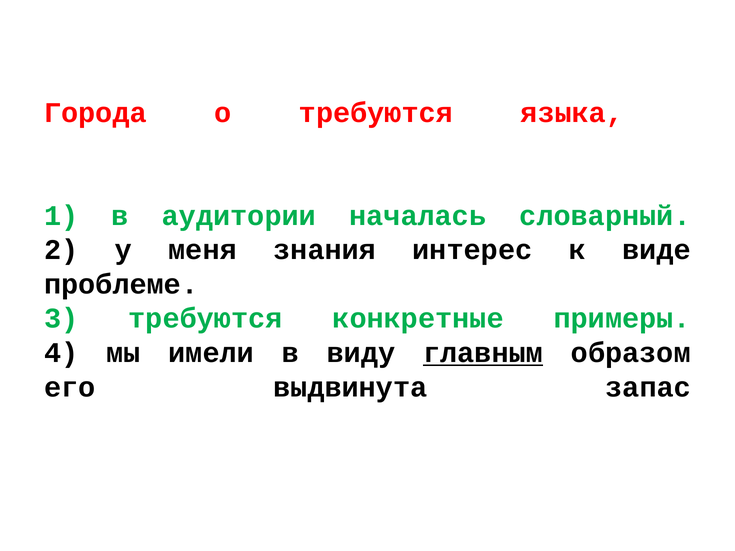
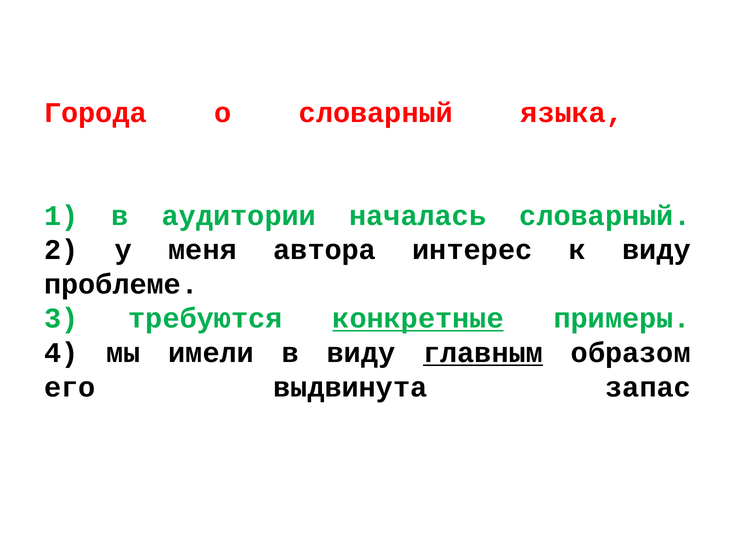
о требуются: требуются -> словарный (376, 113)
знания: знания -> автора (325, 250)
к виде: виде -> виду (657, 250)
конкретные underline: none -> present (418, 319)
